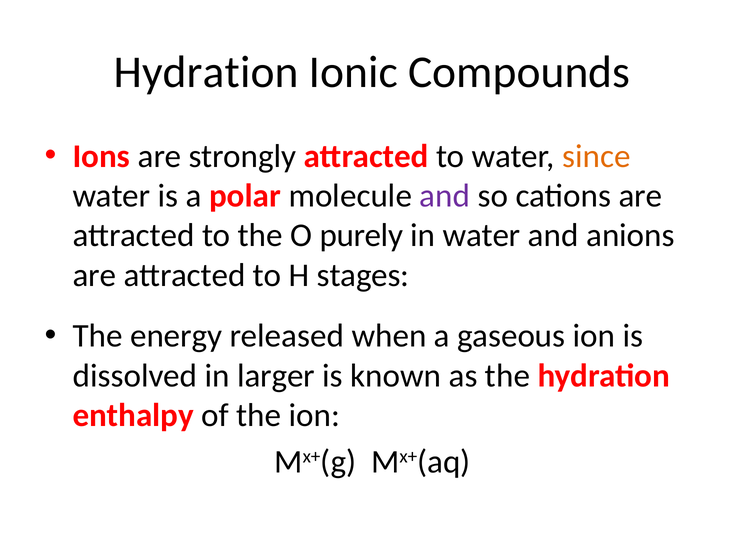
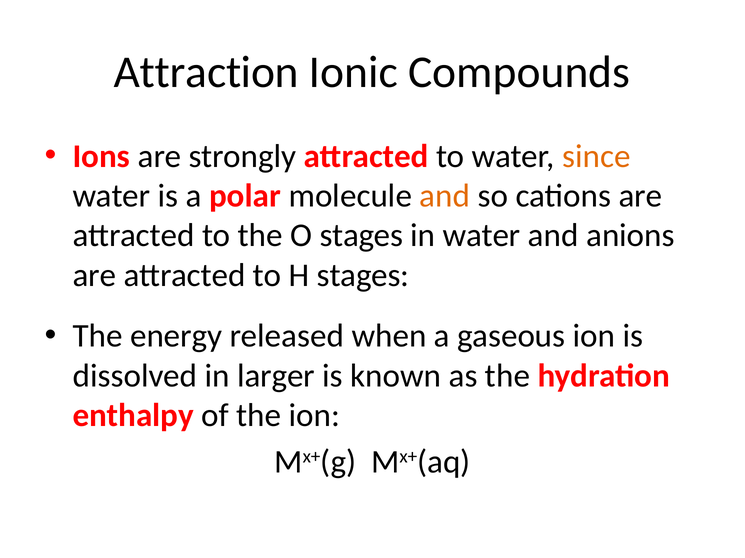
Hydration: Hydration -> Attraction (206, 72)
and colour: purple -> orange (445, 196)
O purely: purely -> stages (361, 236)
